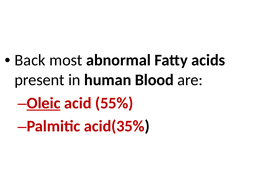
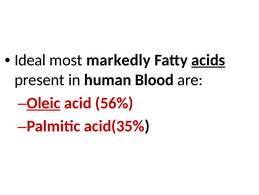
Back: Back -> Ideal (30, 60)
abnormal: abnormal -> markedly (118, 60)
acids underline: none -> present (208, 60)
55%: 55% -> 56% (114, 103)
